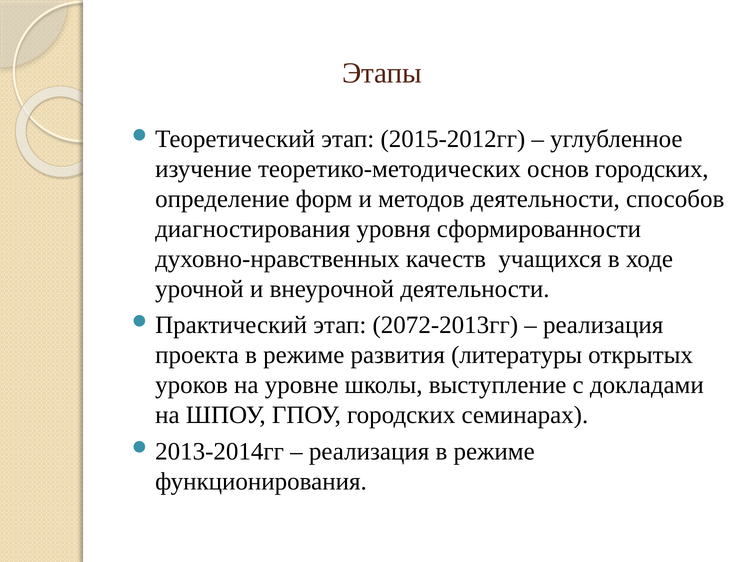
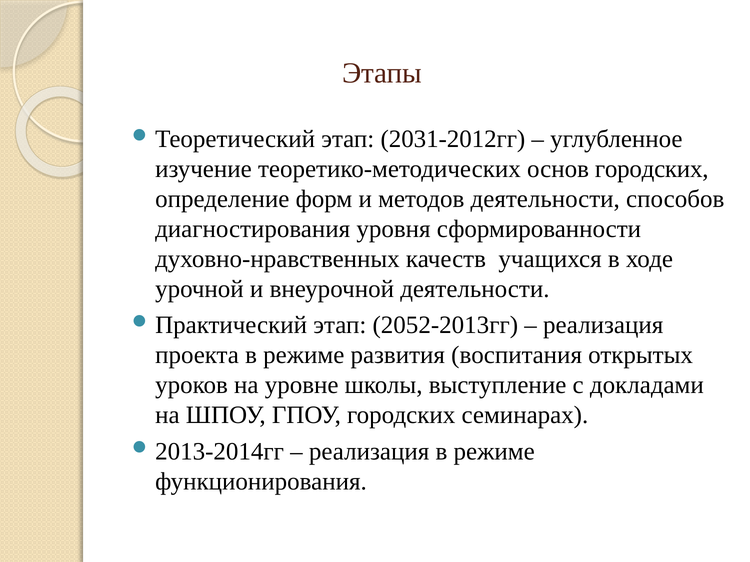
2015-2012гг: 2015-2012гг -> 2031-2012гг (453, 139)
2072-2013гг: 2072-2013гг -> 2052-2013гг (445, 325)
литературы: литературы -> воспитания (517, 355)
